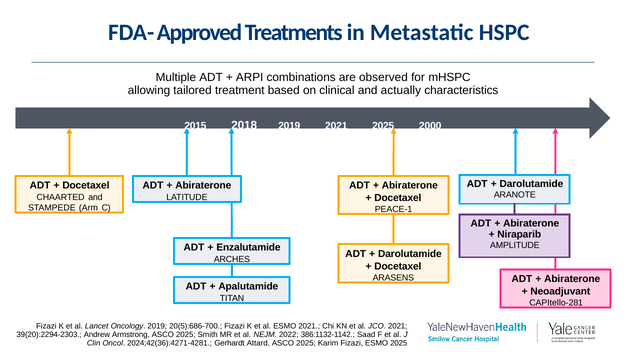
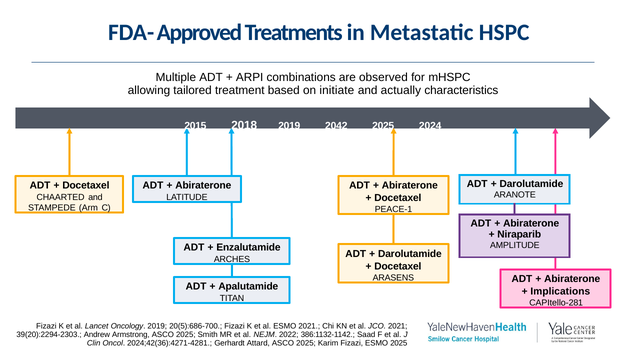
clinical: clinical -> initiate (337, 91)
2019 2021: 2021 -> 2042 (336, 126)
2000: 2000 -> 2024 (430, 126)
Neoadjuvant: Neoadjuvant -> Implications (560, 291)
